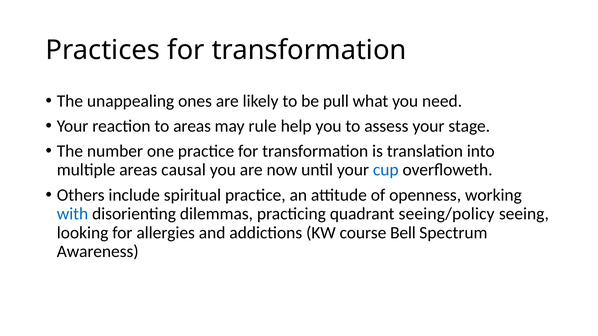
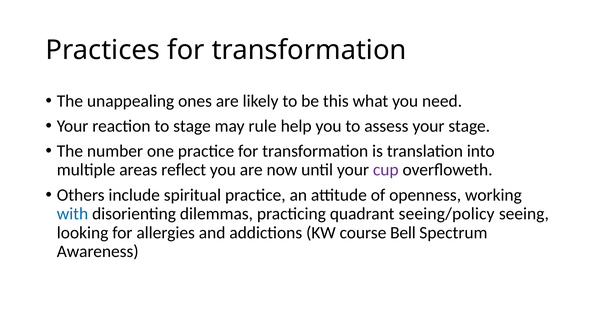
pull: pull -> this (336, 101)
to areas: areas -> stage (192, 126)
causal: causal -> reflect (184, 170)
cup colour: blue -> purple (386, 170)
